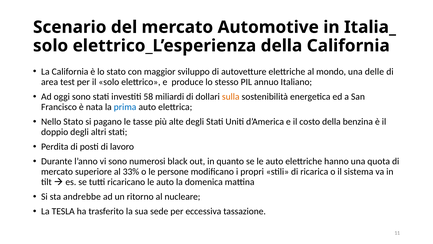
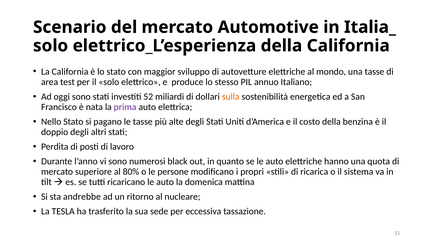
una delle: delle -> tasse (374, 72)
58: 58 -> 52 (148, 96)
prima colour: blue -> purple (125, 107)
33%: 33% -> 80% (131, 171)
